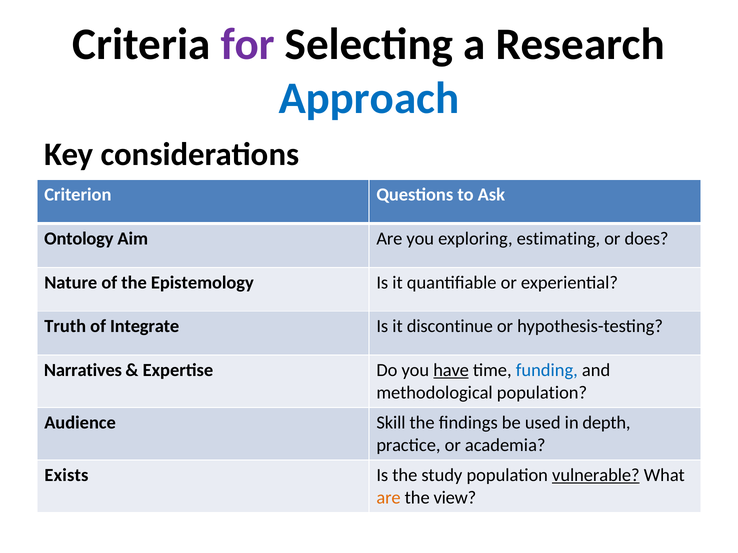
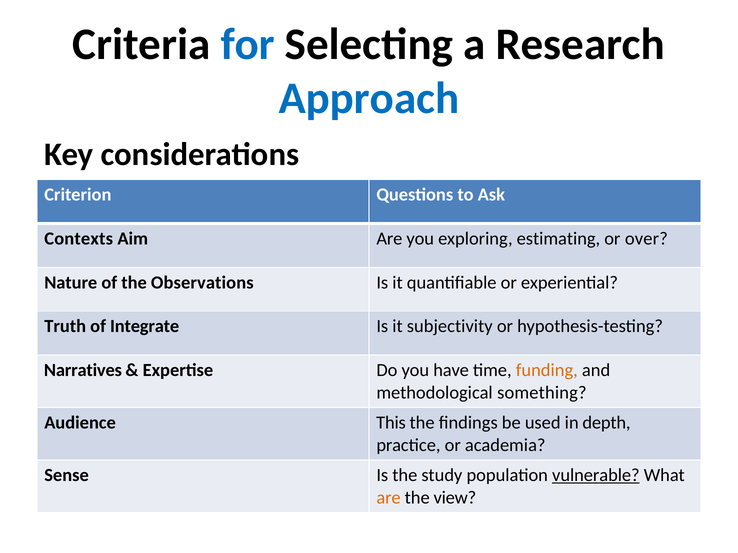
for colour: purple -> blue (248, 44)
Ontology: Ontology -> Contexts (79, 239)
does: does -> over (646, 239)
Epistemology: Epistemology -> Observations (202, 283)
discontinue: discontinue -> subjectivity (450, 327)
have underline: present -> none (451, 371)
funding colour: blue -> orange (547, 371)
methodological population: population -> something (542, 393)
Skill: Skill -> This (391, 423)
Exists: Exists -> Sense (67, 475)
